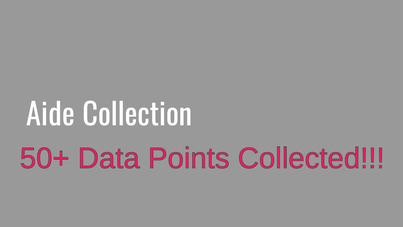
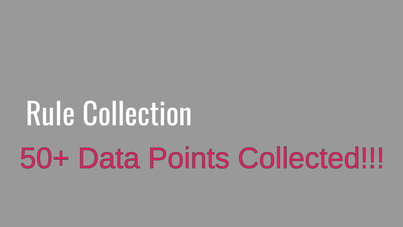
Aide: Aide -> Rule (50, 115)
